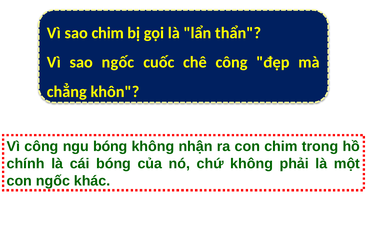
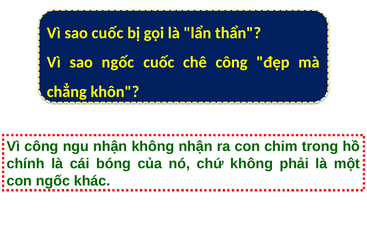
sao chim: chim -> cuốc (108, 33)
ngu bóng: bóng -> nhận (110, 146)
